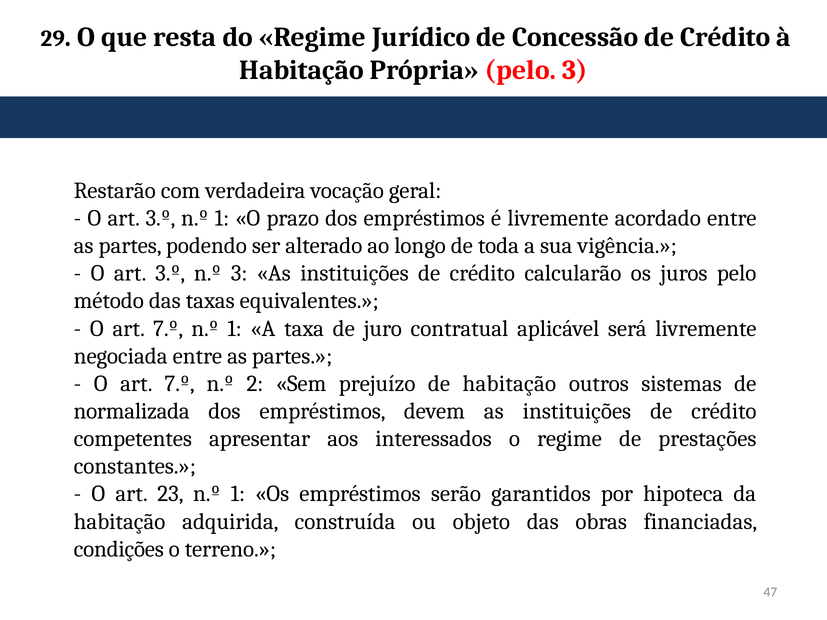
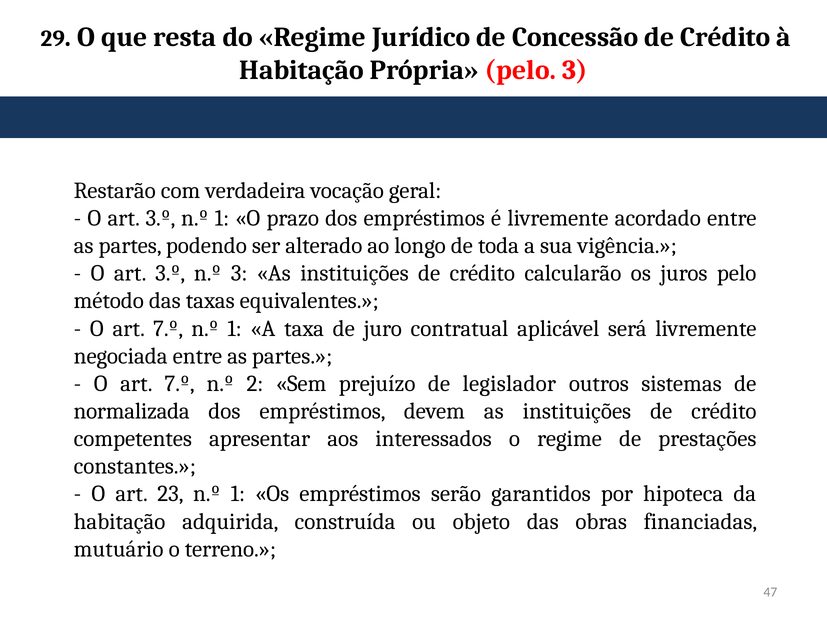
de habitação: habitação -> legislador (509, 384)
condições: condições -> mutuário (119, 549)
